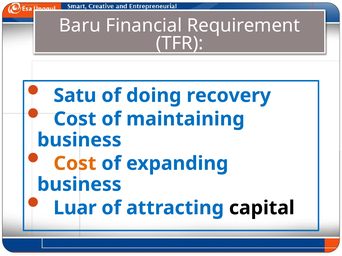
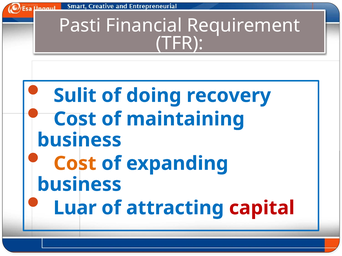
Baru: Baru -> Pasti (80, 26)
Satu: Satu -> Sulit (75, 96)
capital colour: black -> red (262, 208)
